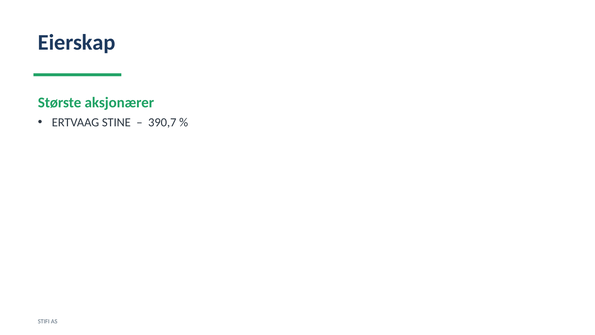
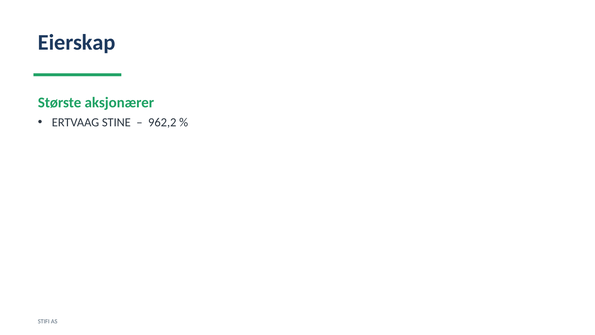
390,7: 390,7 -> 962,2 (162, 122)
